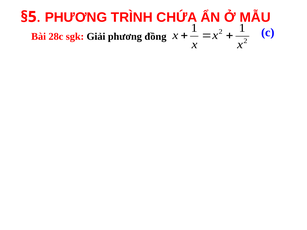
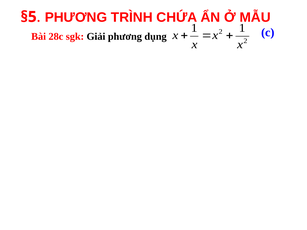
đồng: đồng -> dụng (156, 36)
